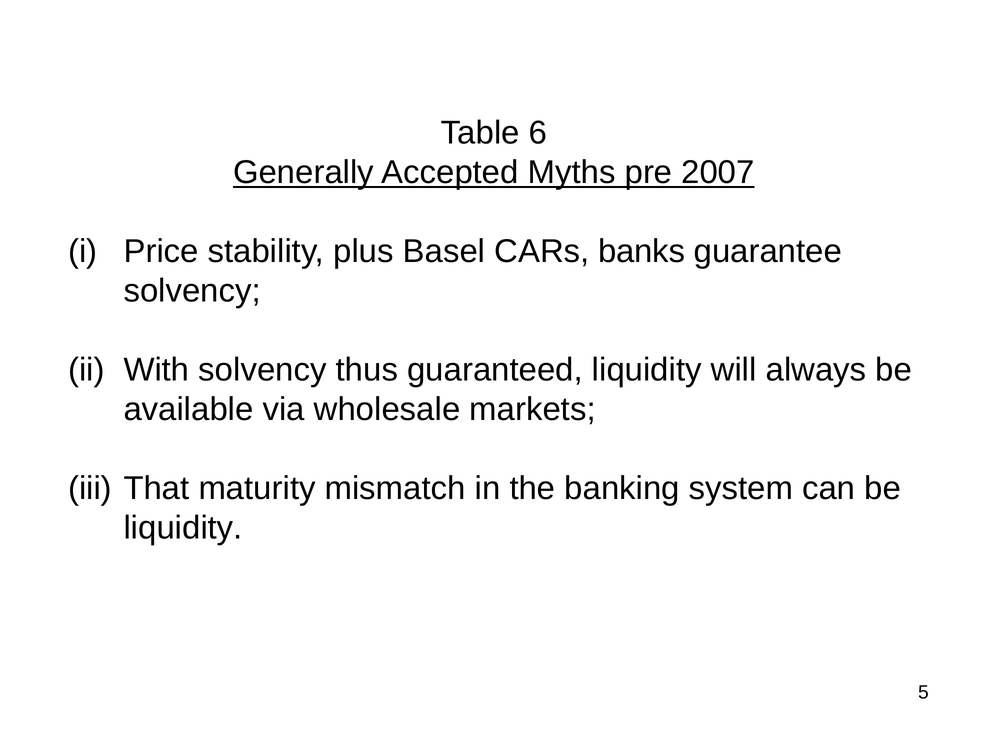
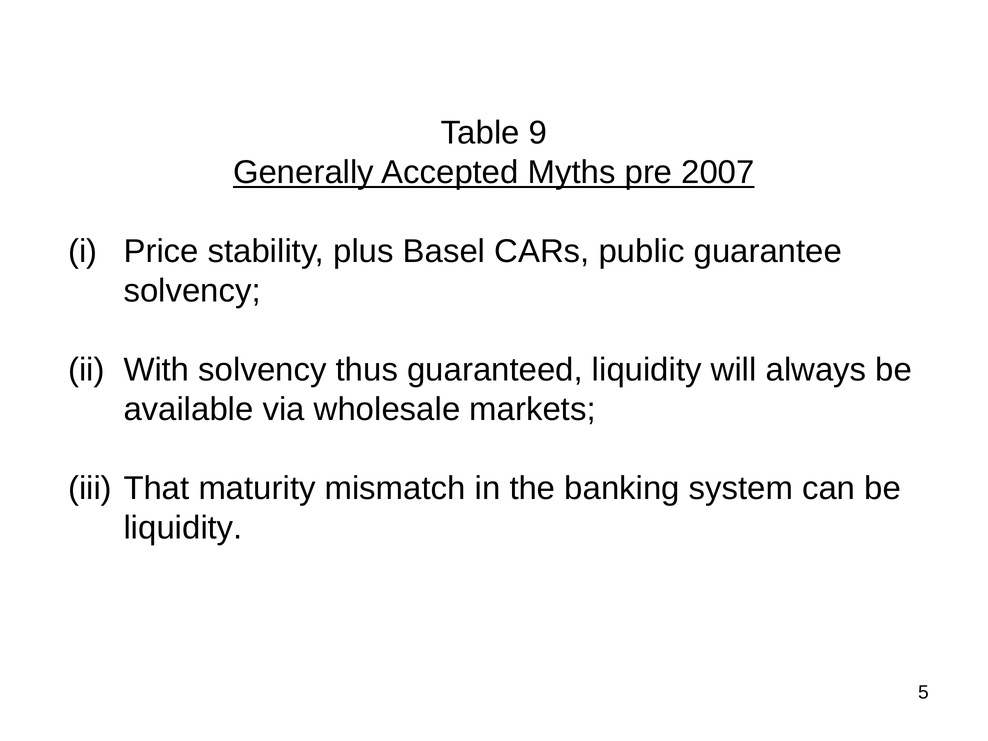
6: 6 -> 9 (538, 133)
banks: banks -> public (642, 251)
